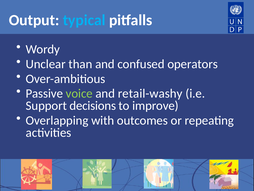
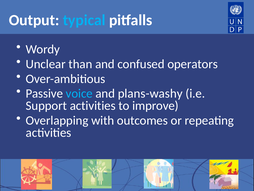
voice colour: light green -> light blue (79, 93)
retail-washy: retail-washy -> plans-washy (150, 93)
Support decisions: decisions -> activities (93, 106)
